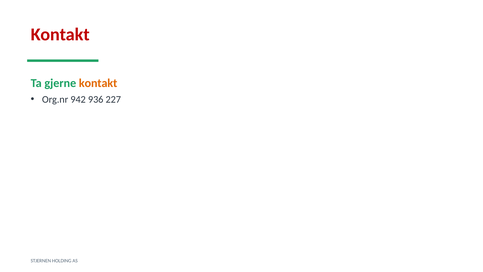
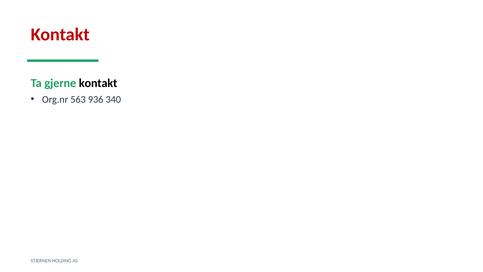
kontakt colour: orange -> black (98, 83)
942: 942 -> 563 (78, 99)
227: 227 -> 340 (113, 99)
